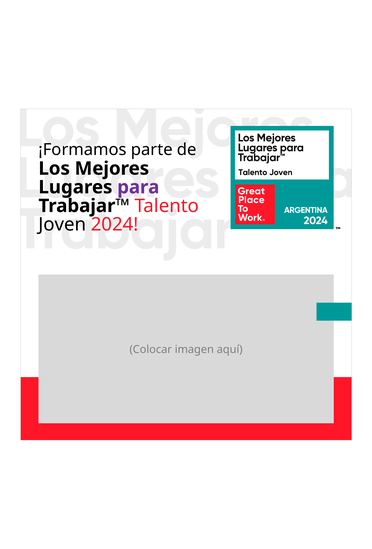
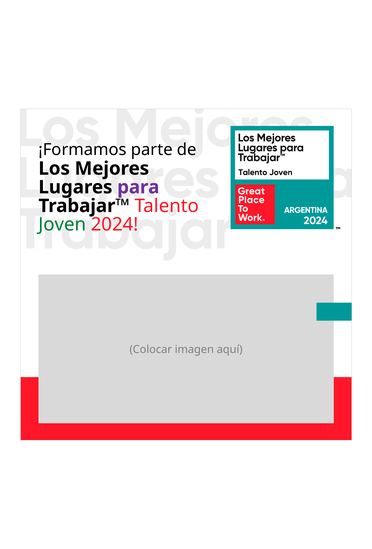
Joven colour: black -> green (62, 224)
